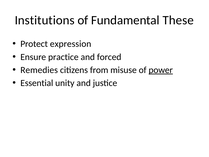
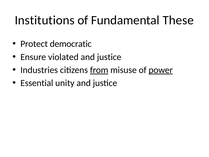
expression: expression -> democratic (71, 44)
practice: practice -> violated (63, 57)
forced: forced -> justice (109, 57)
Remedies: Remedies -> Industries (39, 70)
from underline: none -> present (99, 70)
